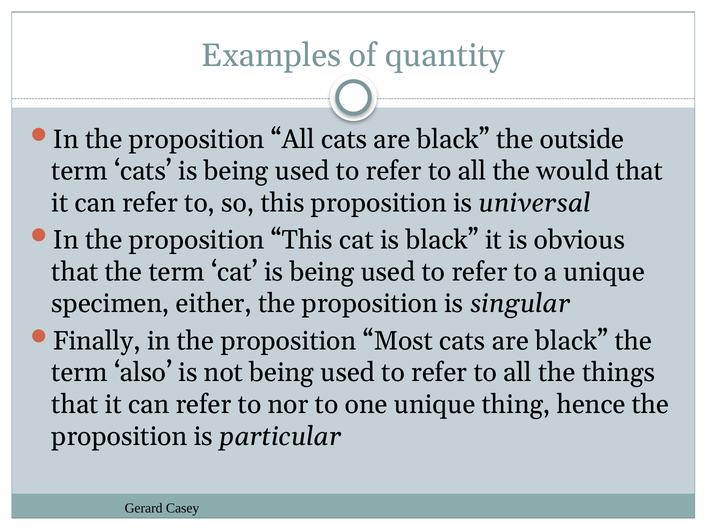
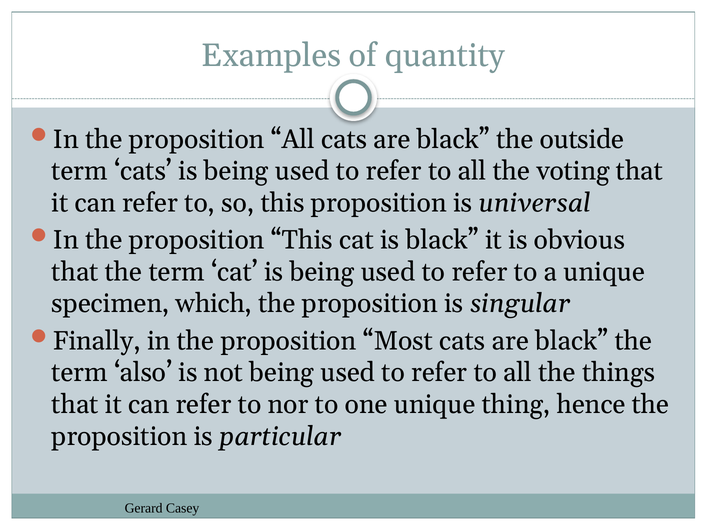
would: would -> voting (573, 171)
either: either -> which (214, 304)
